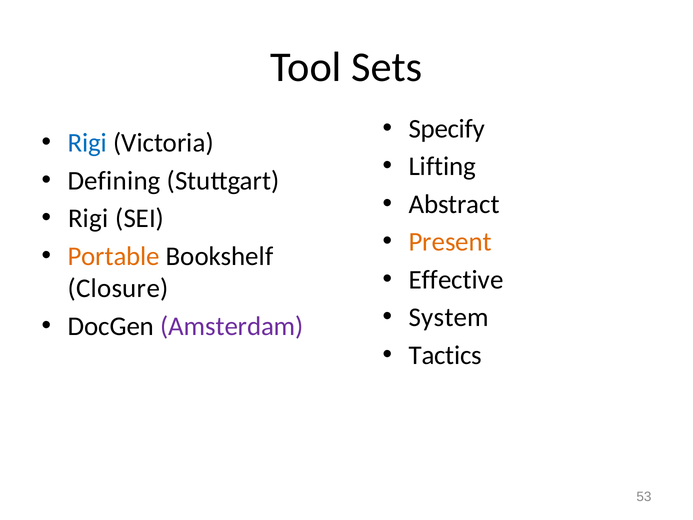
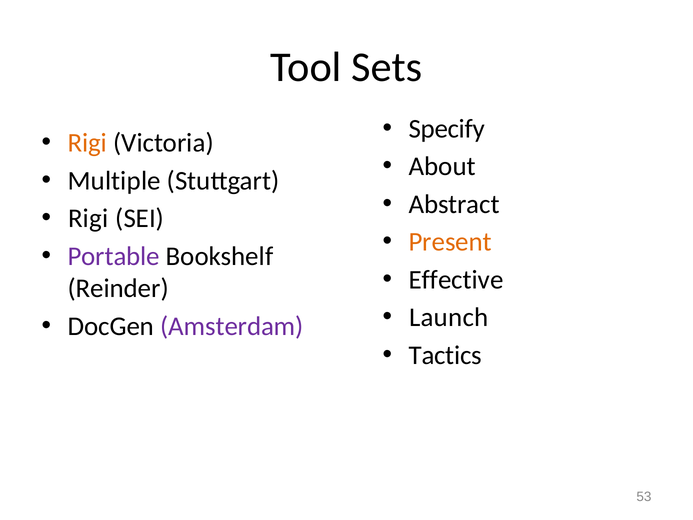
Rigi colour: blue -> orange (87, 143)
Lifting: Lifting -> About (442, 166)
Defining: Defining -> Multiple (114, 181)
Portable colour: orange -> purple (114, 256)
Closure: Closure -> Reinder (118, 288)
System: System -> Launch (449, 317)
